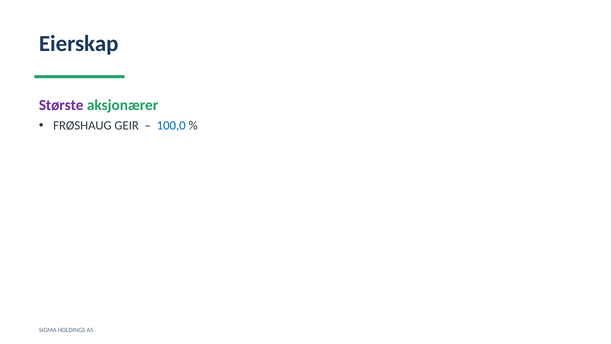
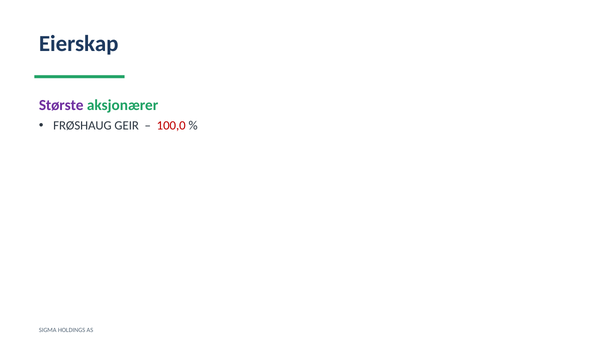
100,0 colour: blue -> red (171, 126)
